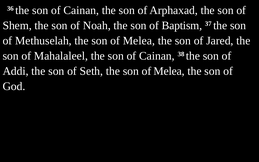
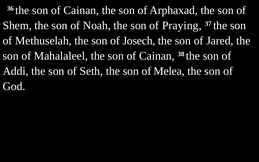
Baptism: Baptism -> Praying (182, 26)
Melea: Melea -> Josech (139, 41)
